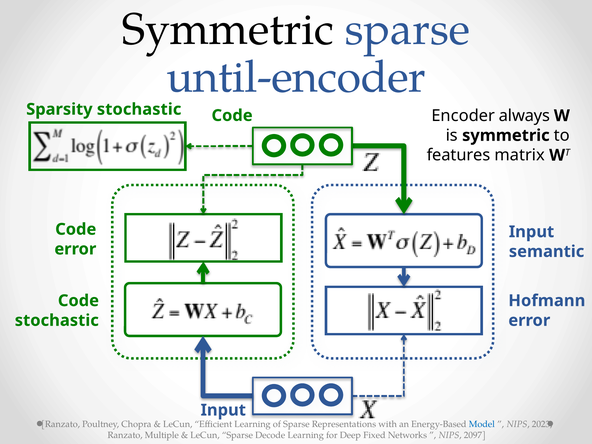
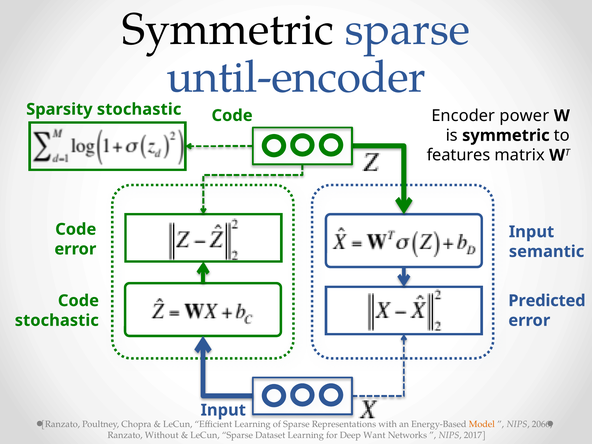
always: always -> power (524, 116)
Hofmann: Hofmann -> Predicted (547, 301)
Model colour: blue -> orange (482, 424)
2023: 2023 -> 2066 (542, 424)
Multiple: Multiple -> Without (162, 435)
Decode: Decode -> Dataset (270, 435)
Fixed: Fixed -> Want (374, 435)
2097: 2097 -> 2017 (475, 435)
